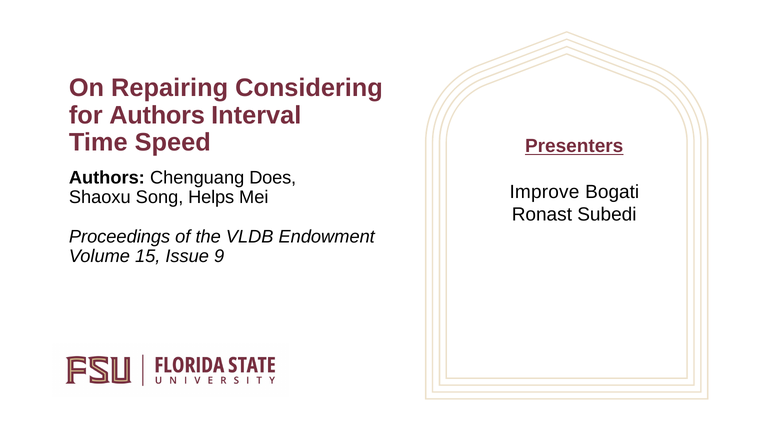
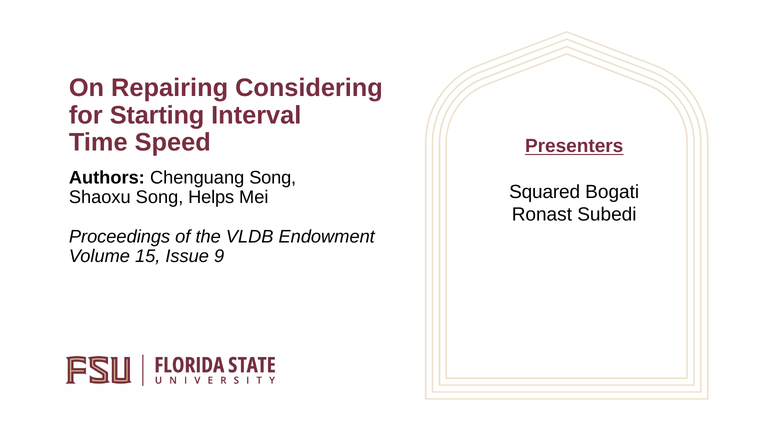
for Authors: Authors -> Starting (157, 115)
Chenguang Does: Does -> Song (273, 178)
Improve: Improve -> Squared (545, 192)
